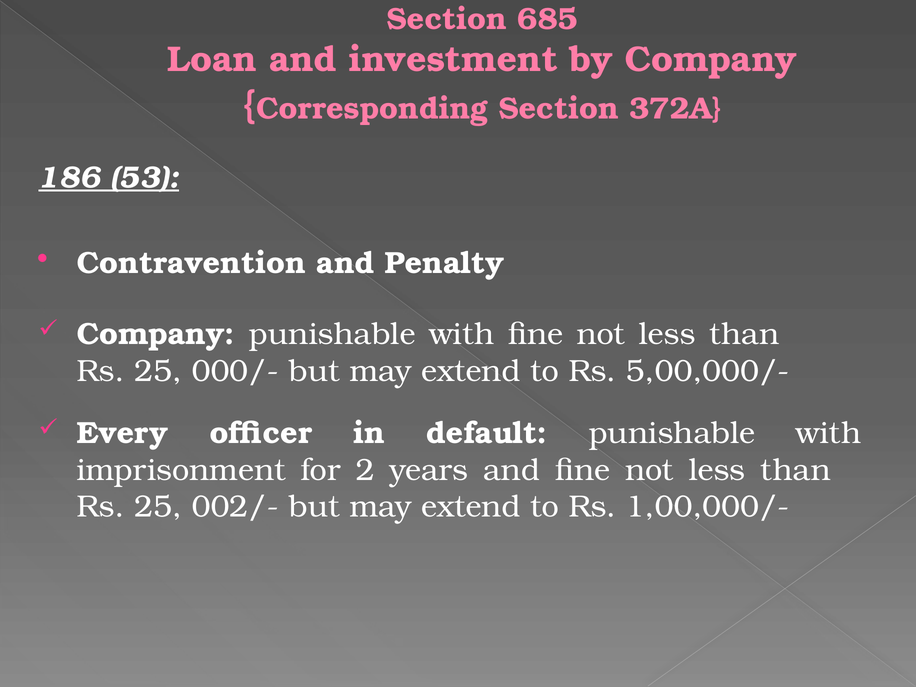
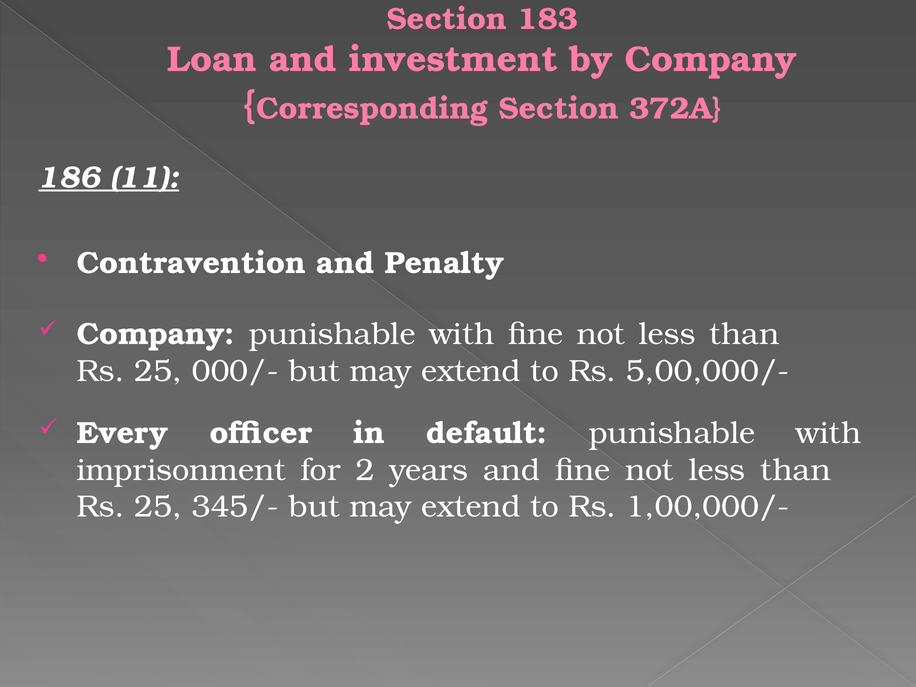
685: 685 -> 183 (548, 19)
53: 53 -> 11 (145, 178)
002/-: 002/- -> 345/- (235, 507)
